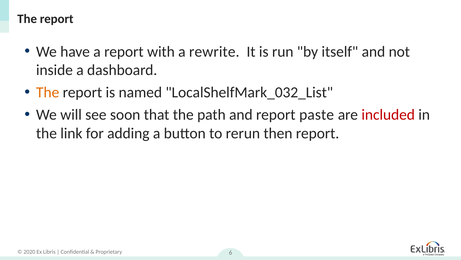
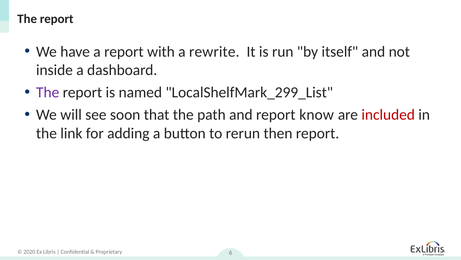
The colour: orange -> purple (48, 92)
LocalShelfMark_032_List: LocalShelfMark_032_List -> LocalShelfMark_299_List (249, 92)
paste: paste -> know (317, 115)
